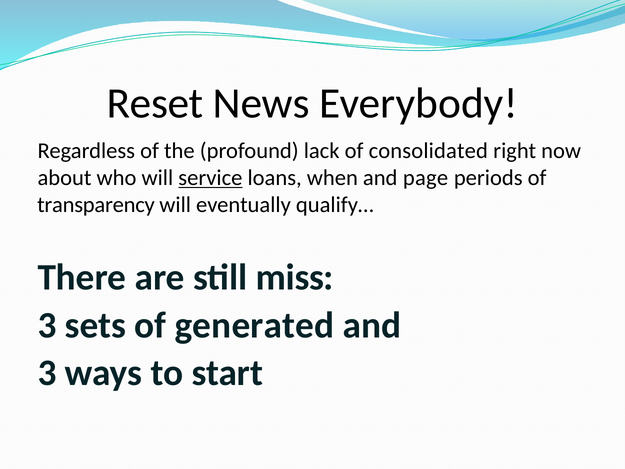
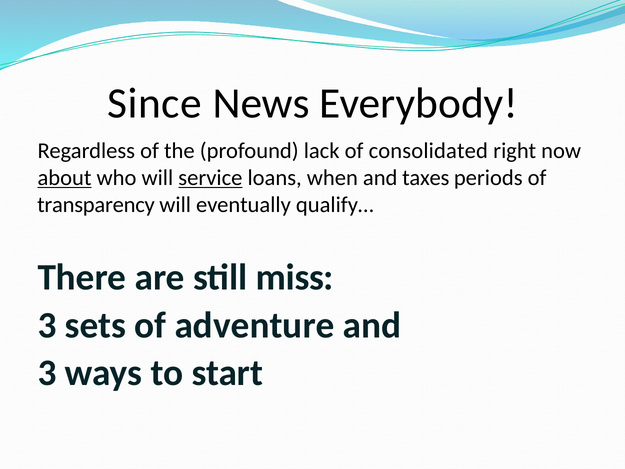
Reset: Reset -> Since (155, 103)
about underline: none -> present (64, 178)
page: page -> taxes (426, 178)
generated: generated -> adventure (255, 325)
